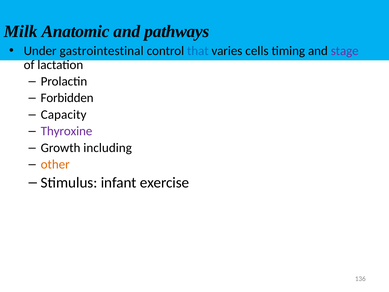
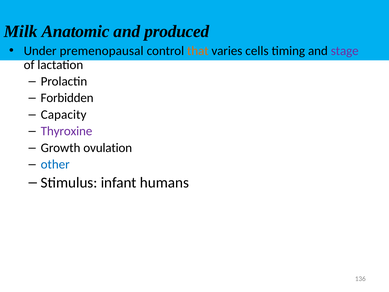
pathways: pathways -> produced (177, 31)
gastrointestinal: gastrointestinal -> premenopausal (102, 51)
that colour: blue -> orange (198, 51)
including: including -> ovulation (108, 148)
other colour: orange -> blue (55, 164)
exercise: exercise -> humans (164, 182)
